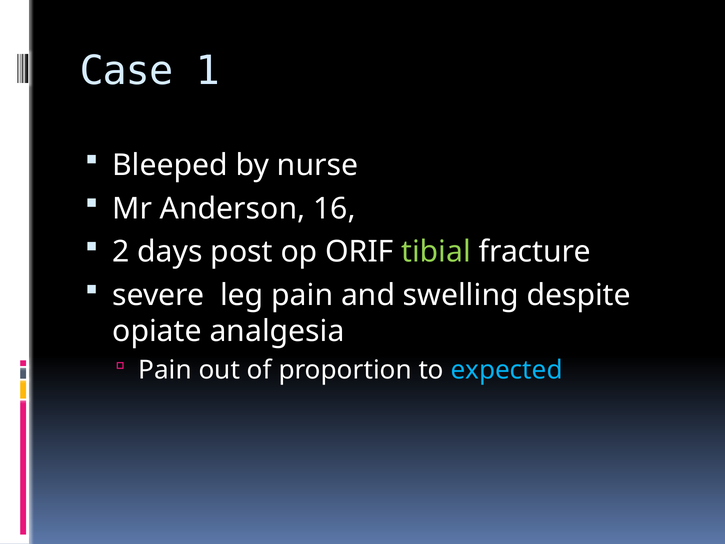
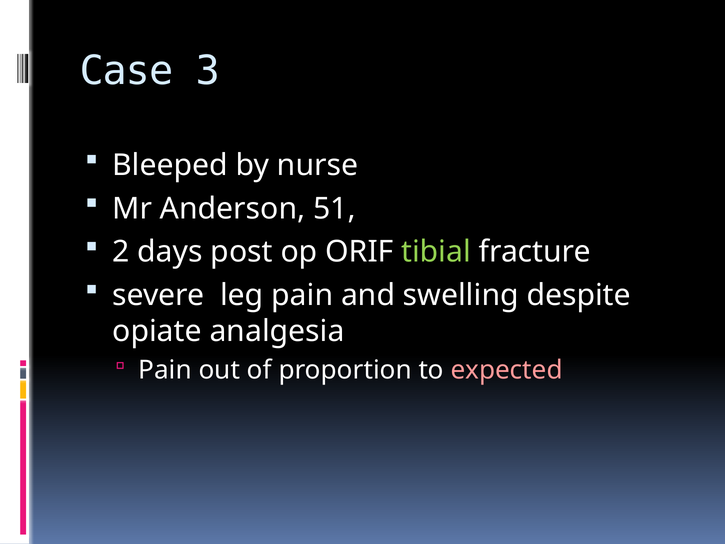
1: 1 -> 3 (208, 71)
16: 16 -> 51 (334, 209)
expected colour: light blue -> pink (507, 370)
